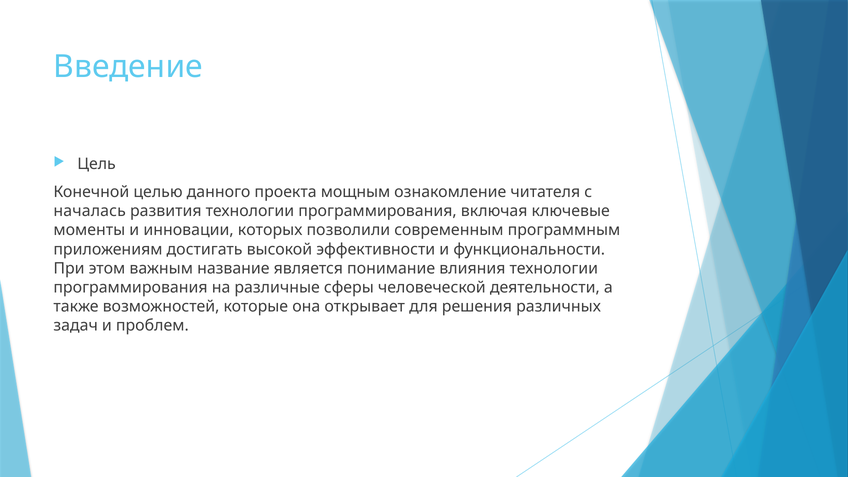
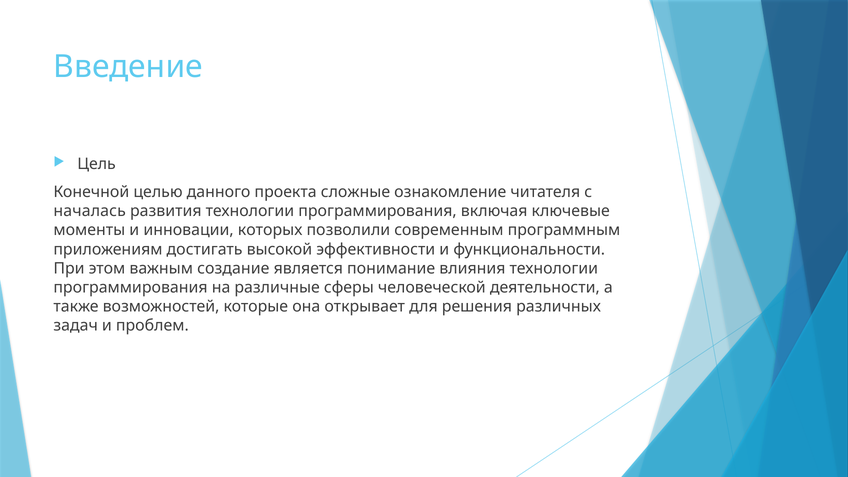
мощным: мощным -> сложные (355, 192)
название: название -> создание (233, 268)
